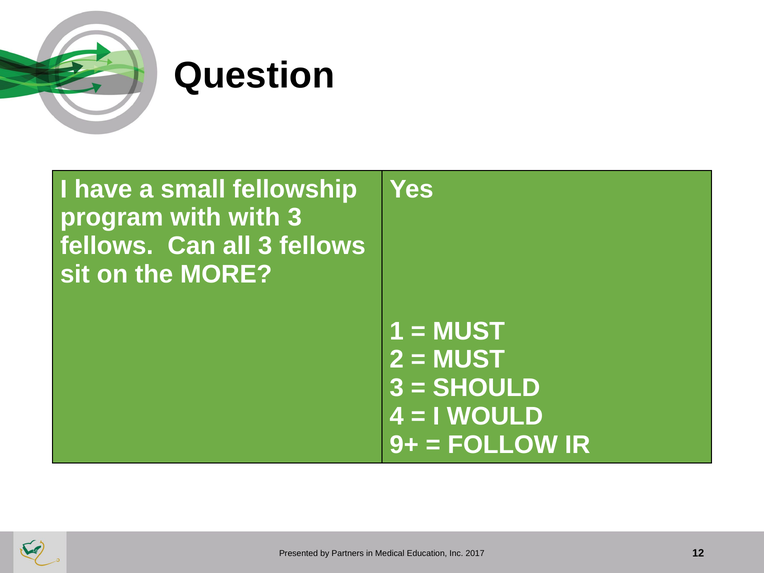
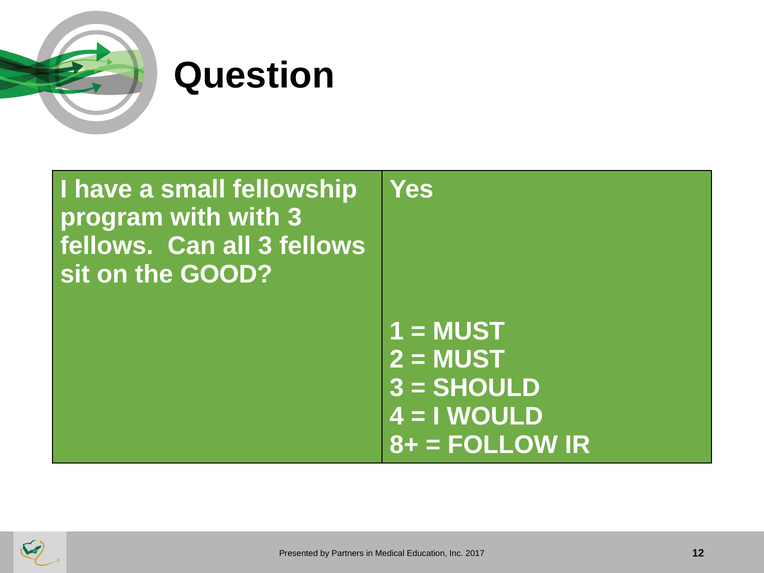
MORE: MORE -> GOOD (226, 274)
9+: 9+ -> 8+ (404, 445)
